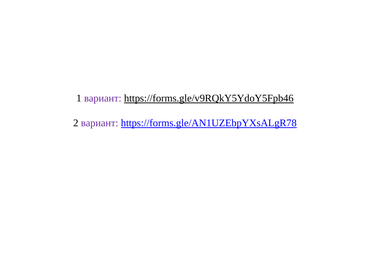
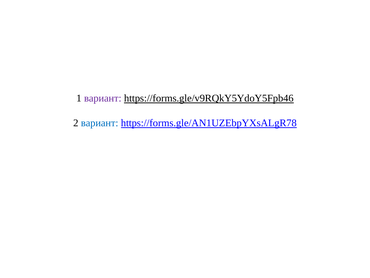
вариант colour: purple -> blue (100, 123)
